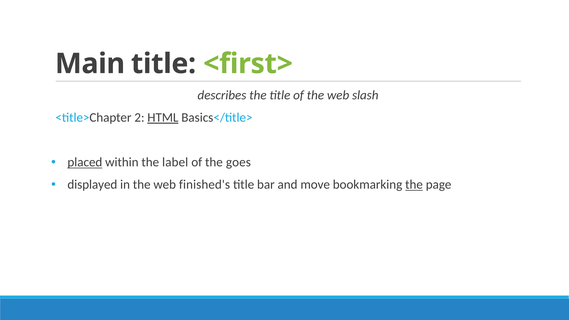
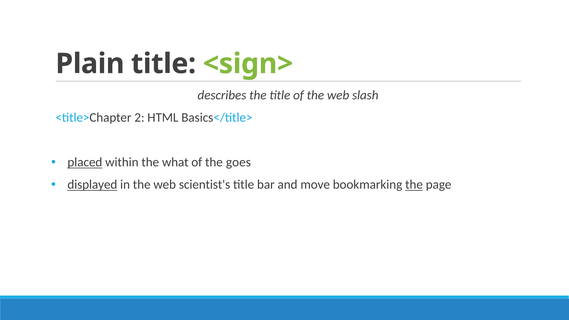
Main: Main -> Plain (90, 64)
<first>: <first> -> <sign> (248, 64)
HTML underline: present -> none (163, 118)
label: label -> what (175, 162)
displayed underline: none -> present (92, 185)
finished's: finished's -> scientist's (205, 185)
